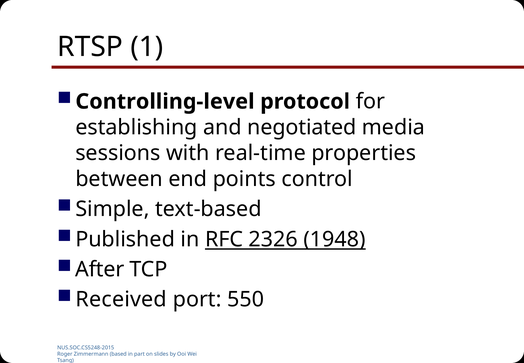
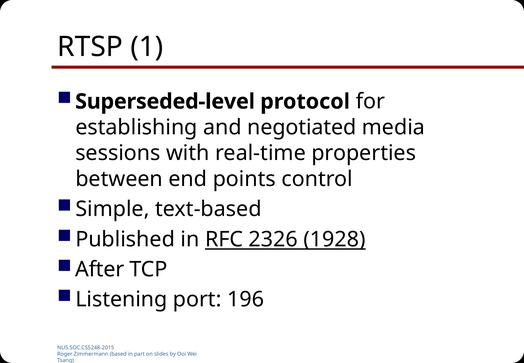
Controlling-level: Controlling-level -> Superseded-level (165, 101)
1948: 1948 -> 1928 (335, 239)
Received: Received -> Listening (121, 299)
550: 550 -> 196 (246, 299)
